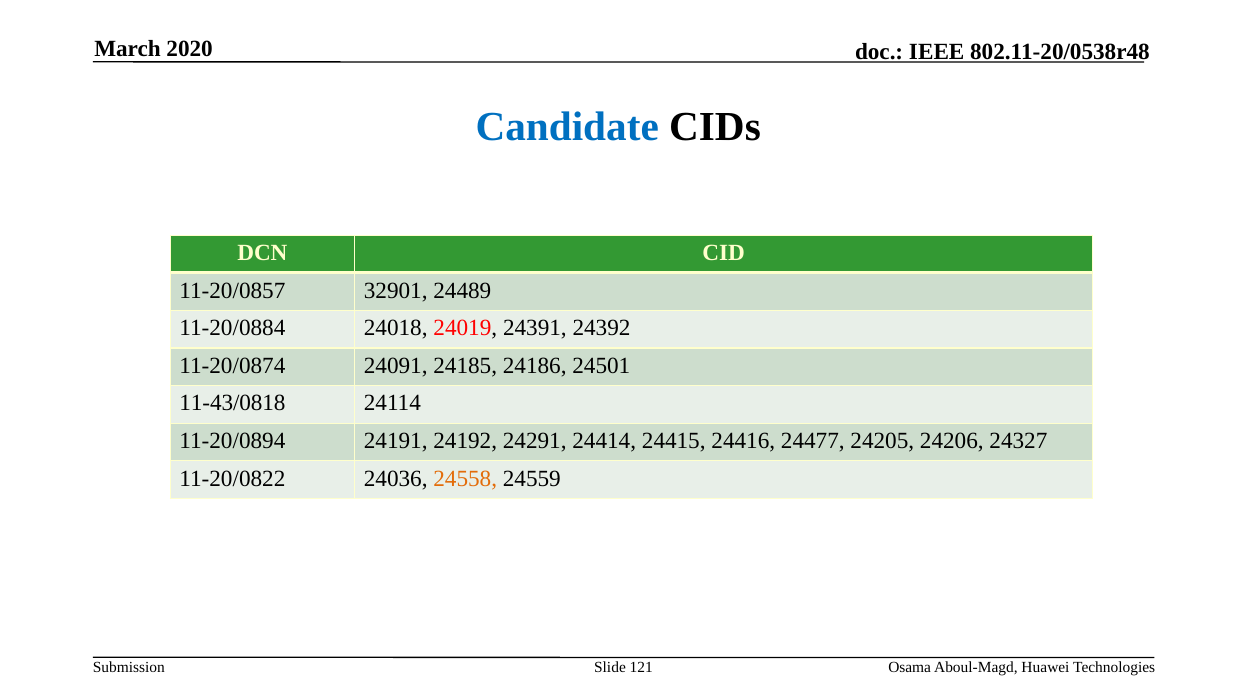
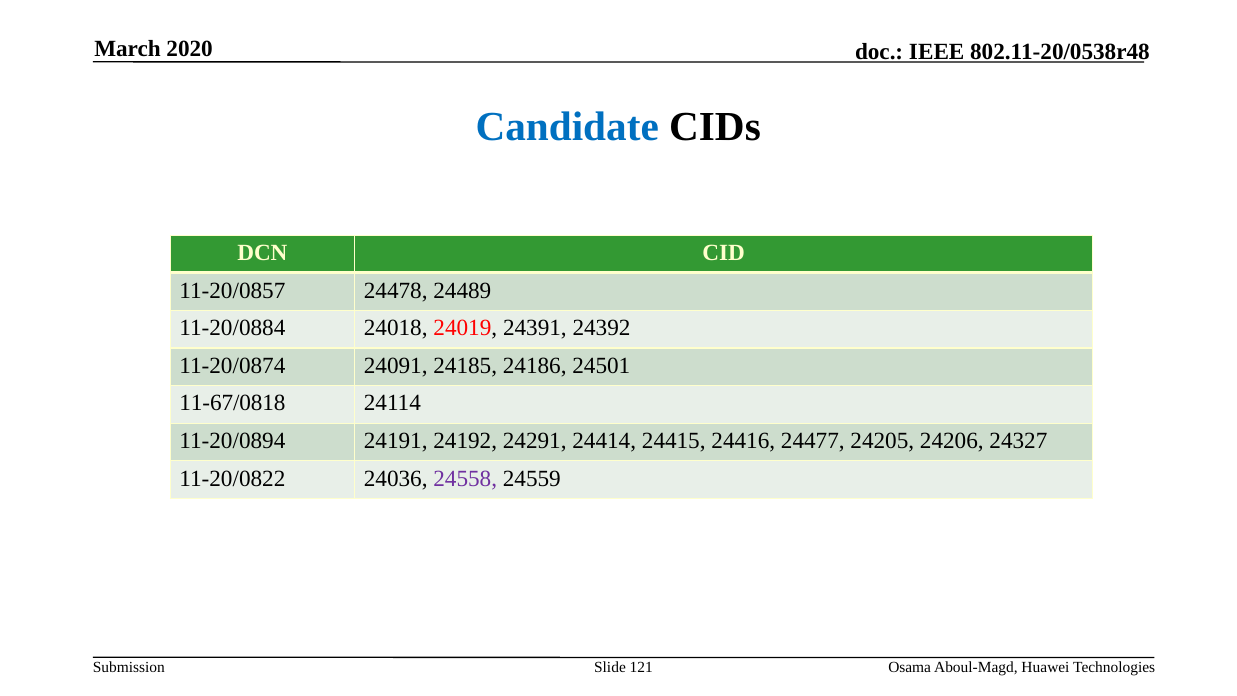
32901: 32901 -> 24478 (396, 290)
11-43/0818: 11-43/0818 -> 11-67/0818 (232, 403)
24558 colour: orange -> purple (465, 478)
